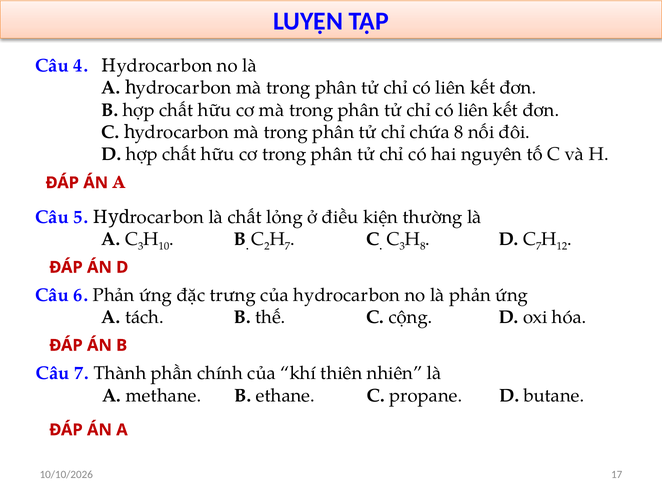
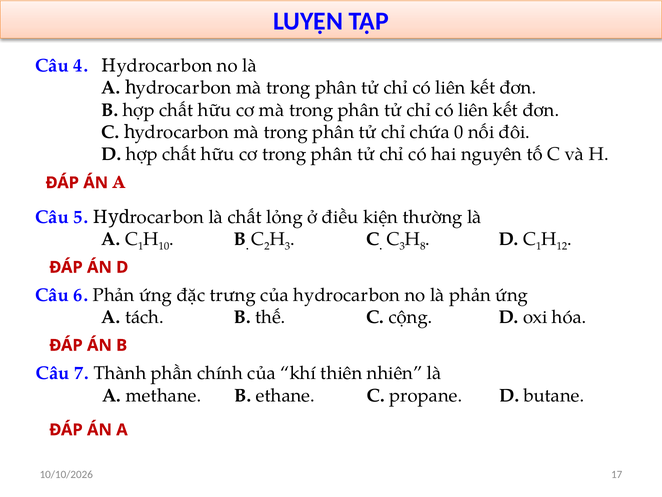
chứa 8: 8 -> 0 (459, 132)
A C 3: 3 -> 1 (141, 246)
H 7: 7 -> 3 (288, 246)
D C 7: 7 -> 1 (539, 246)
